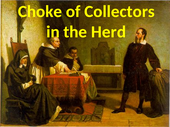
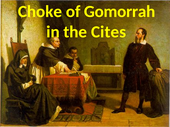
Collectors: Collectors -> Gomorrah (120, 12)
Herd: Herd -> Cites (109, 32)
